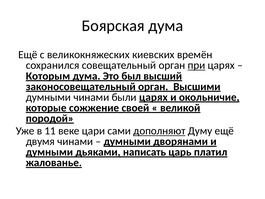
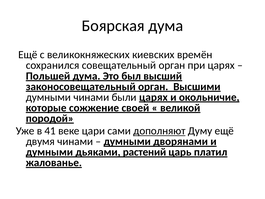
при underline: present -> none (196, 65)
Которым: Которым -> Польшей (48, 76)
11: 11 -> 41 (50, 131)
написать: написать -> растений (144, 152)
